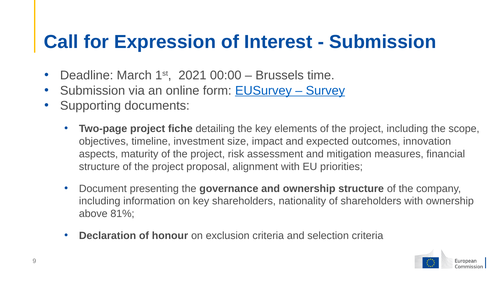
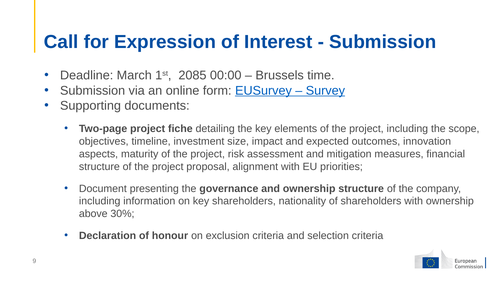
2021: 2021 -> 2085 (192, 76)
81%: 81% -> 30% (122, 214)
